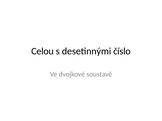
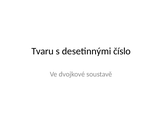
Celou: Celou -> Tvaru (43, 51)
